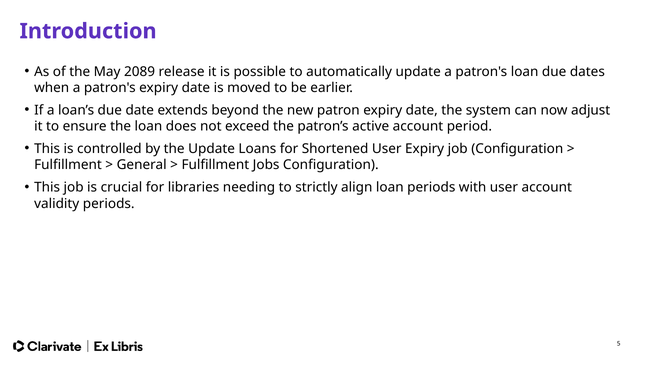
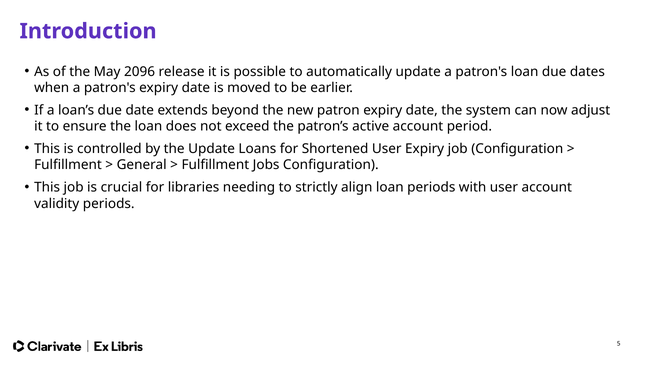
2089: 2089 -> 2096 (140, 72)
